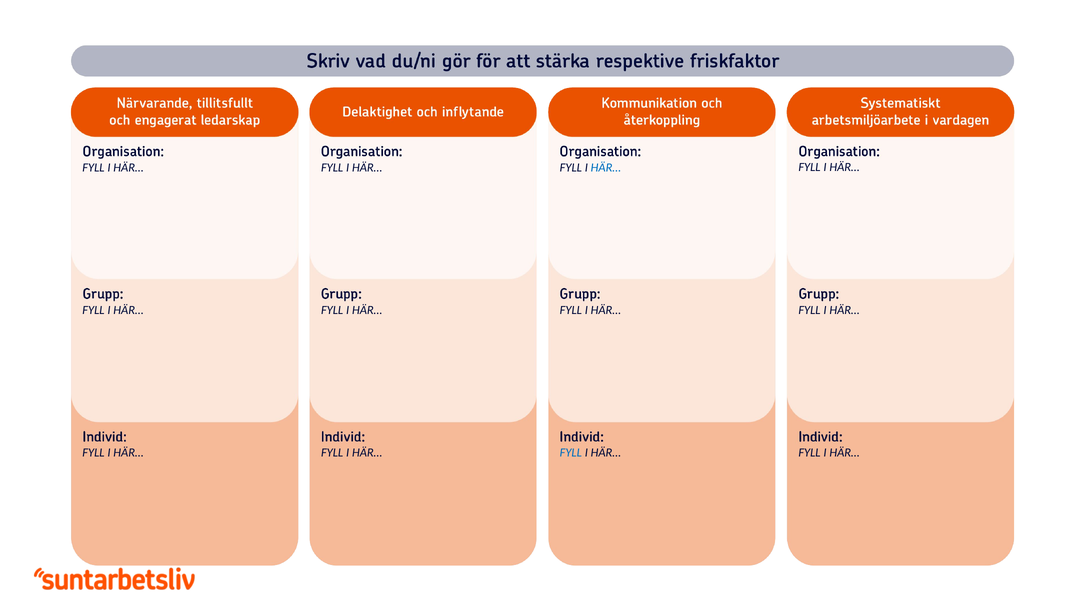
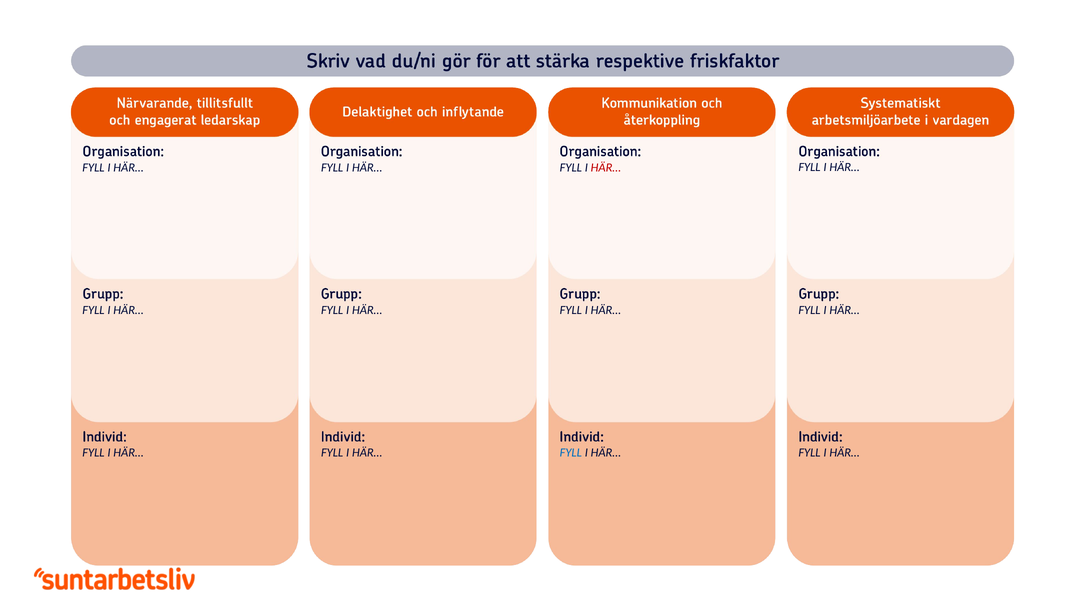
HÄR… colour: blue -> red (606, 167)
